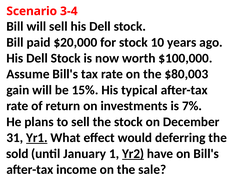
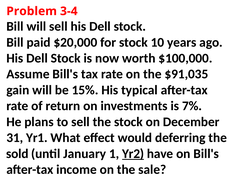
Scenario: Scenario -> Problem (32, 11)
$80,003: $80,003 -> $91,035 (186, 74)
Yr1 underline: present -> none (37, 138)
